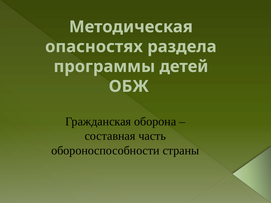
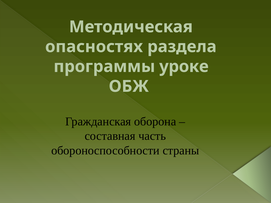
детей: детей -> уроке (184, 67)
